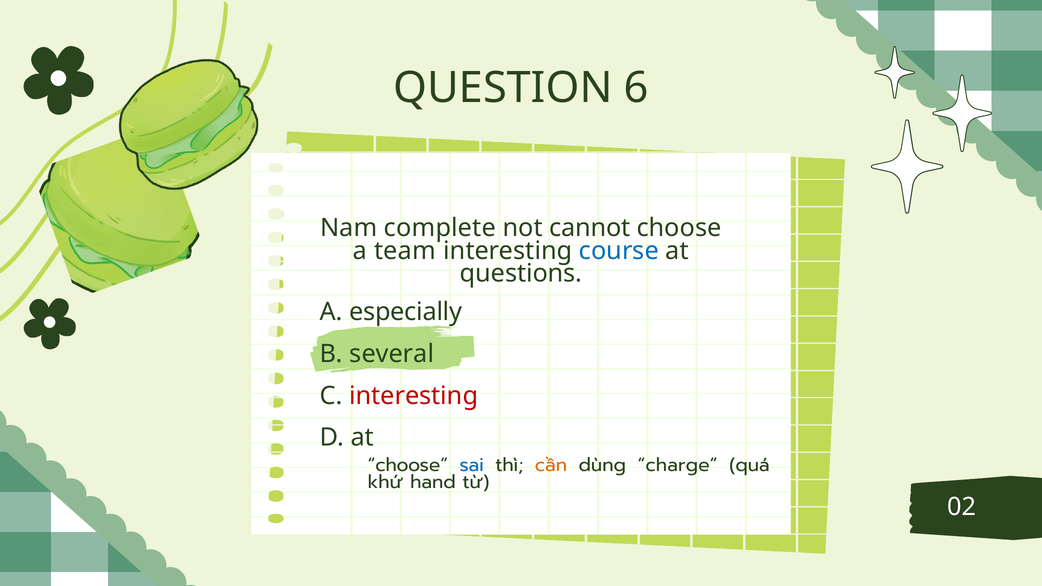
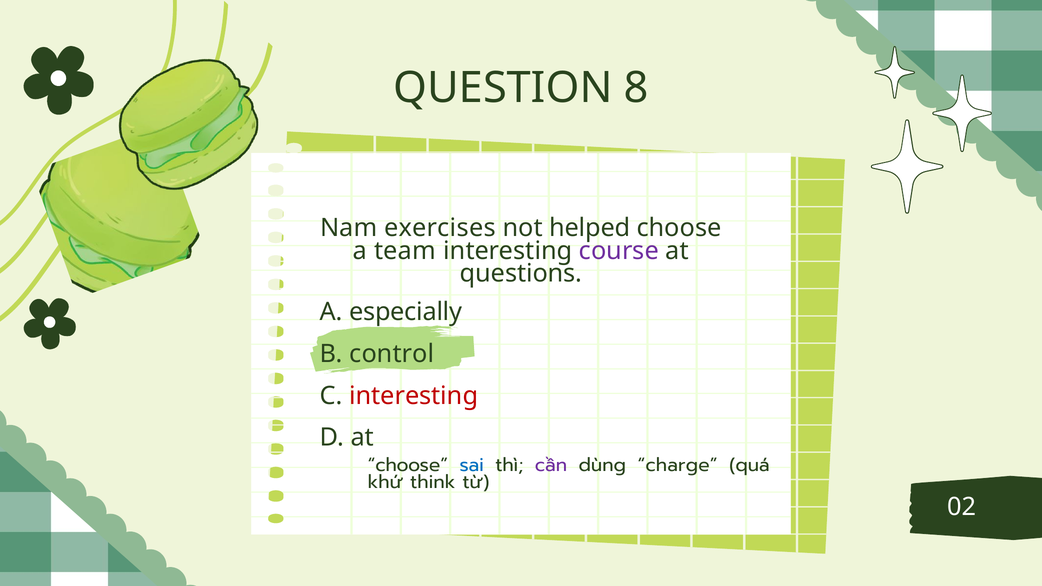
6: 6 -> 8 (636, 88)
complete: complete -> exercises (440, 228)
cannot: cannot -> helped (590, 228)
course colour: blue -> purple (619, 251)
several: several -> control (392, 354)
cần colour: orange -> purple (551, 465)
hand: hand -> think (433, 482)
